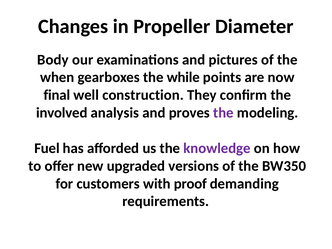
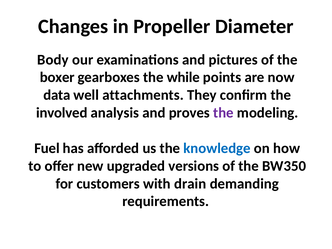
when: when -> boxer (57, 77)
final: final -> data (57, 95)
construction: construction -> attachments (143, 95)
knowledge colour: purple -> blue (217, 148)
proof: proof -> drain (190, 184)
